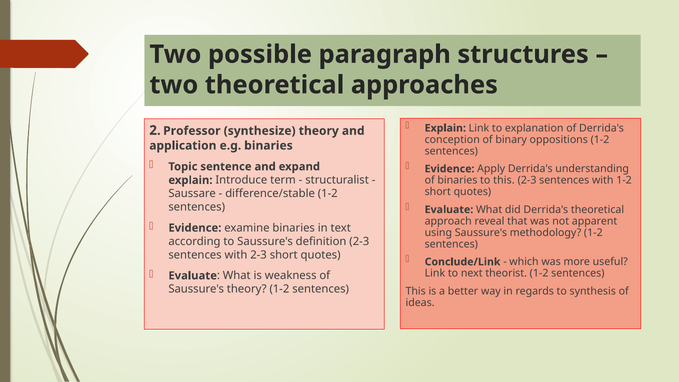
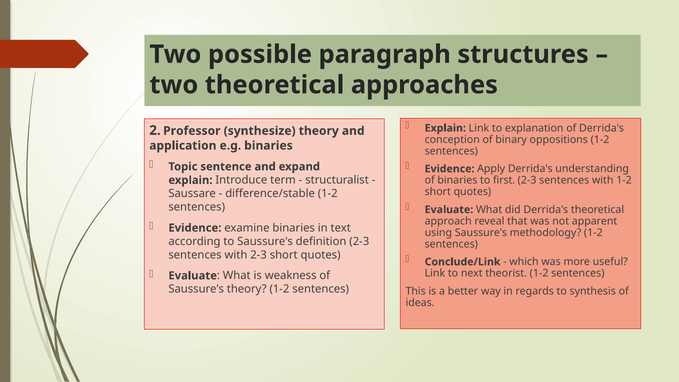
to this: this -> first (504, 180)
